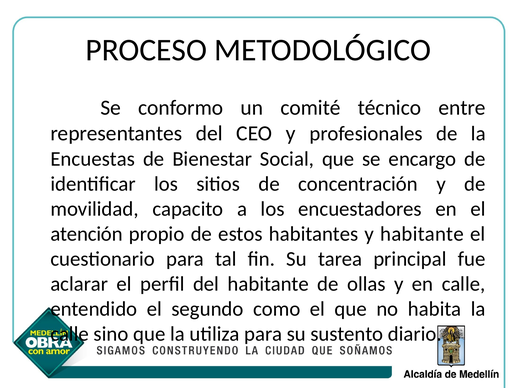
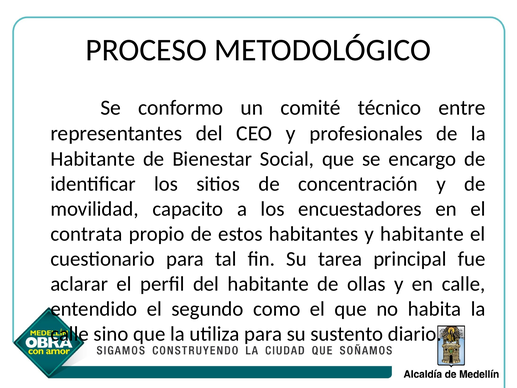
Encuestas: Encuestas -> Habitante (93, 159)
atención: atención -> contrata (86, 234)
